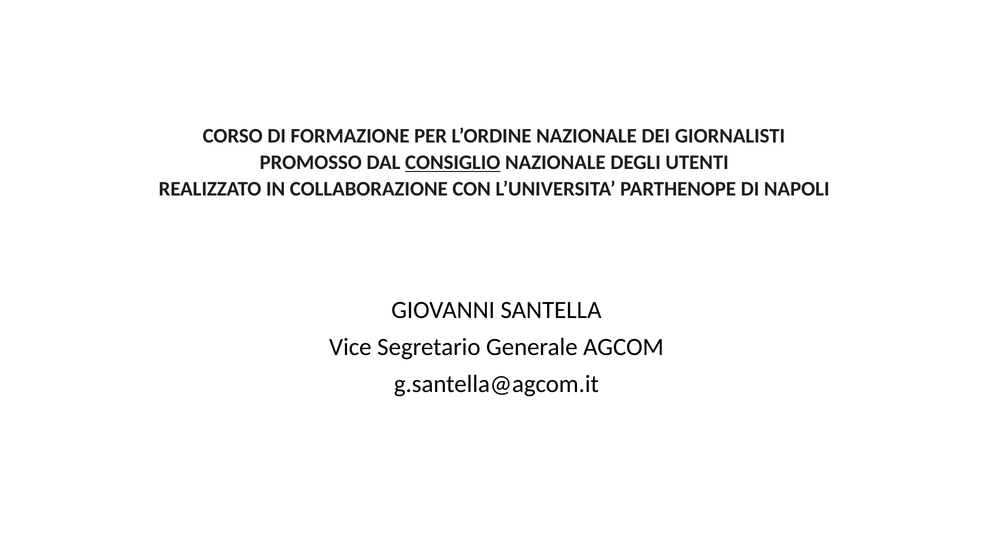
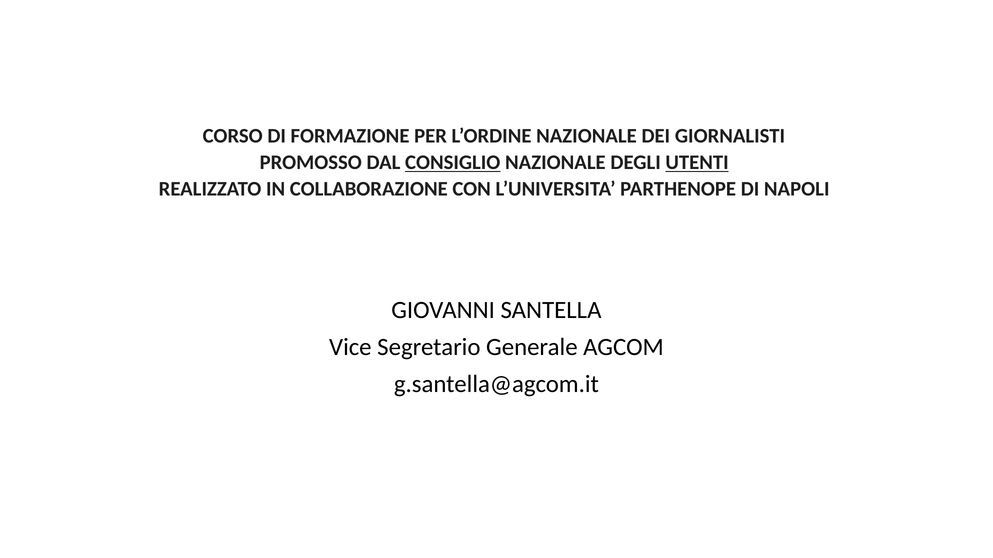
UTENTI underline: none -> present (697, 163)
